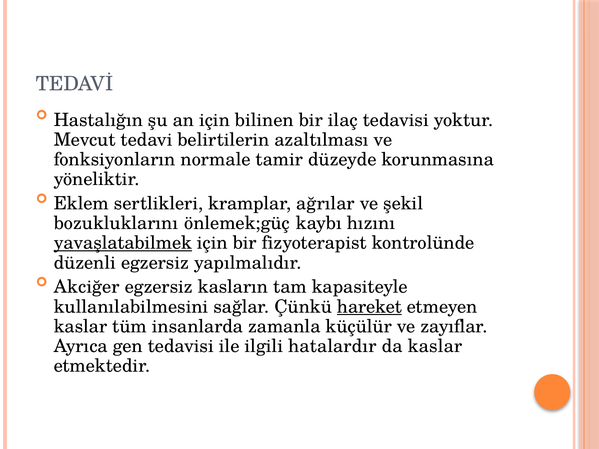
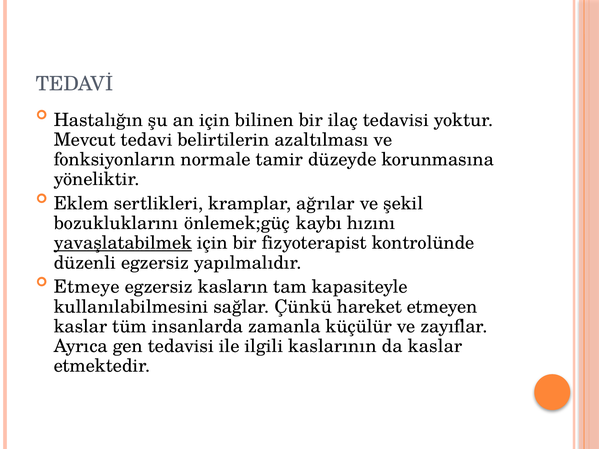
Akciğer: Akciğer -> Etmeye (87, 287)
hareket underline: present -> none (369, 307)
hatalardır: hatalardır -> kaslarının (332, 346)
